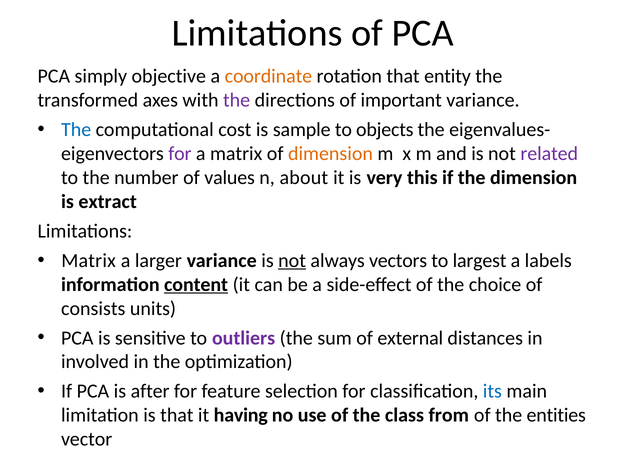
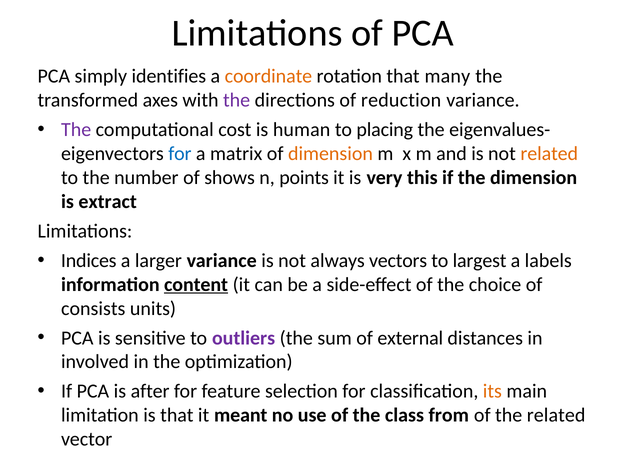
objective: objective -> identifies (169, 76)
entity: entity -> many (447, 76)
important: important -> reduction (401, 100)
The colour: blue -> purple (76, 130)
sample: sample -> human (302, 130)
objects: objects -> placing (385, 130)
for colour: purple -> blue (180, 154)
related colour: purple -> orange (549, 154)
values: values -> shows (230, 178)
about: about -> points (304, 178)
Matrix: Matrix -> Indices (89, 261)
not underline: present -> none (292, 261)
its colour: blue -> orange (492, 392)
having: having -> meant (241, 416)
the entities: entities -> related (556, 416)
